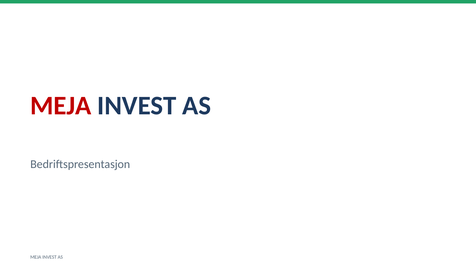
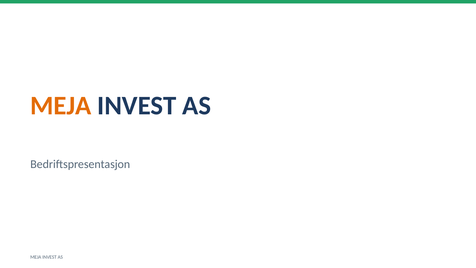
MEJA colour: red -> orange (61, 106)
